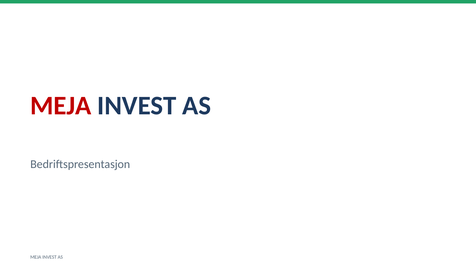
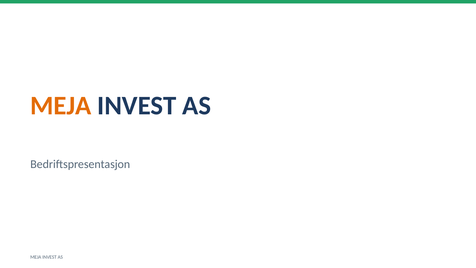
MEJA colour: red -> orange (61, 106)
